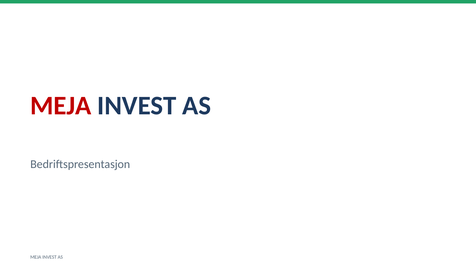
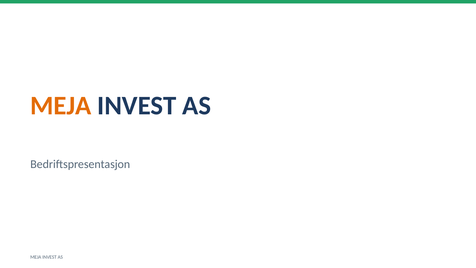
MEJA colour: red -> orange (61, 106)
